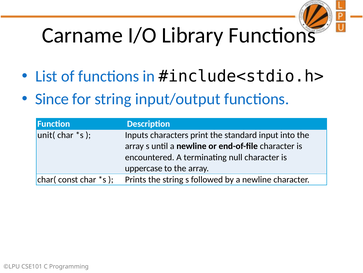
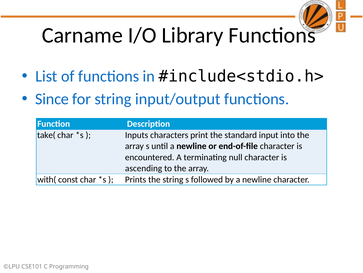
unit(: unit( -> take( (46, 135)
uppercase: uppercase -> ascending (144, 168)
char(: char( -> with( (47, 179)
